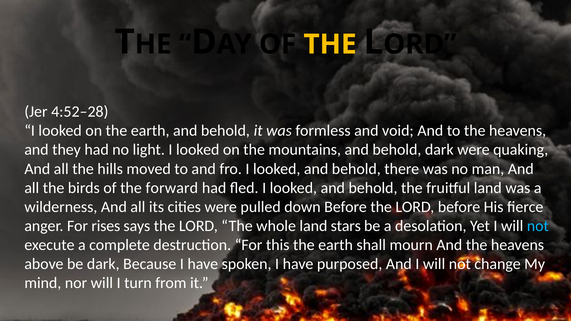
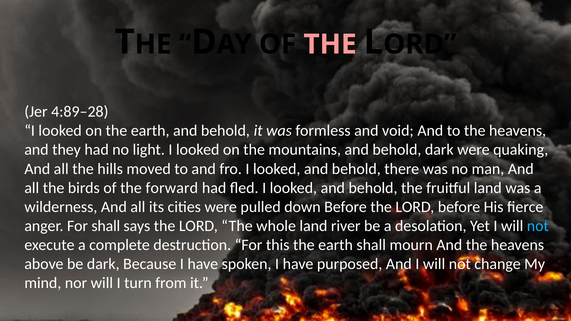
THE colour: yellow -> pink (330, 44)
4:52–28: 4:52–28 -> 4:89–28 (80, 112)
For rises: rises -> shall (106, 226)
stars: stars -> river (346, 226)
